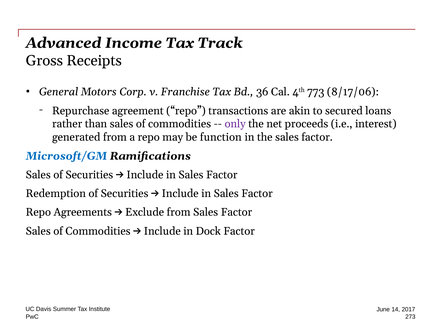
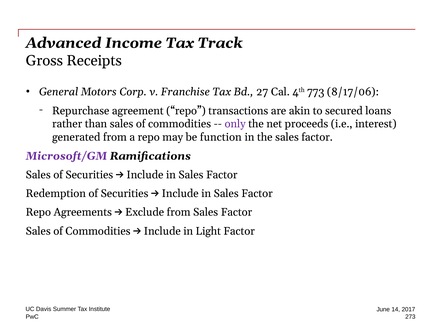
36: 36 -> 27 (262, 92)
Microsoft/GM colour: blue -> purple (66, 156)
Dock: Dock -> Light (208, 231)
